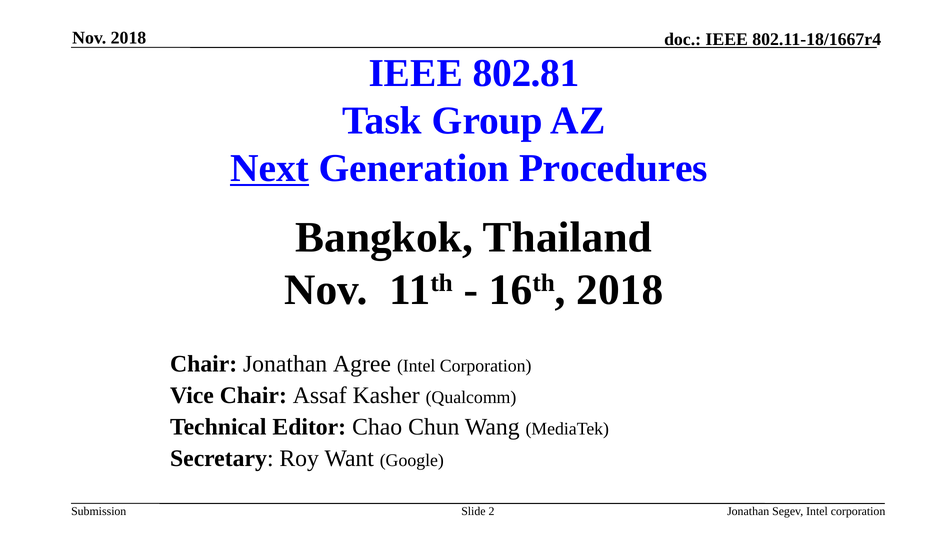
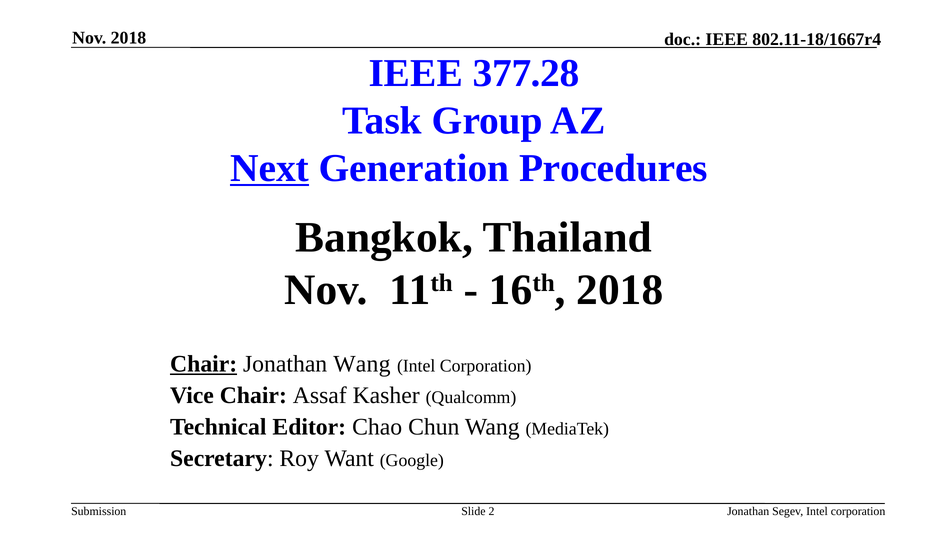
802.81: 802.81 -> 377.28 (526, 73)
Chair underline: none -> present (204, 364)
Jonathan Agree: Agree -> Wang (362, 364)
